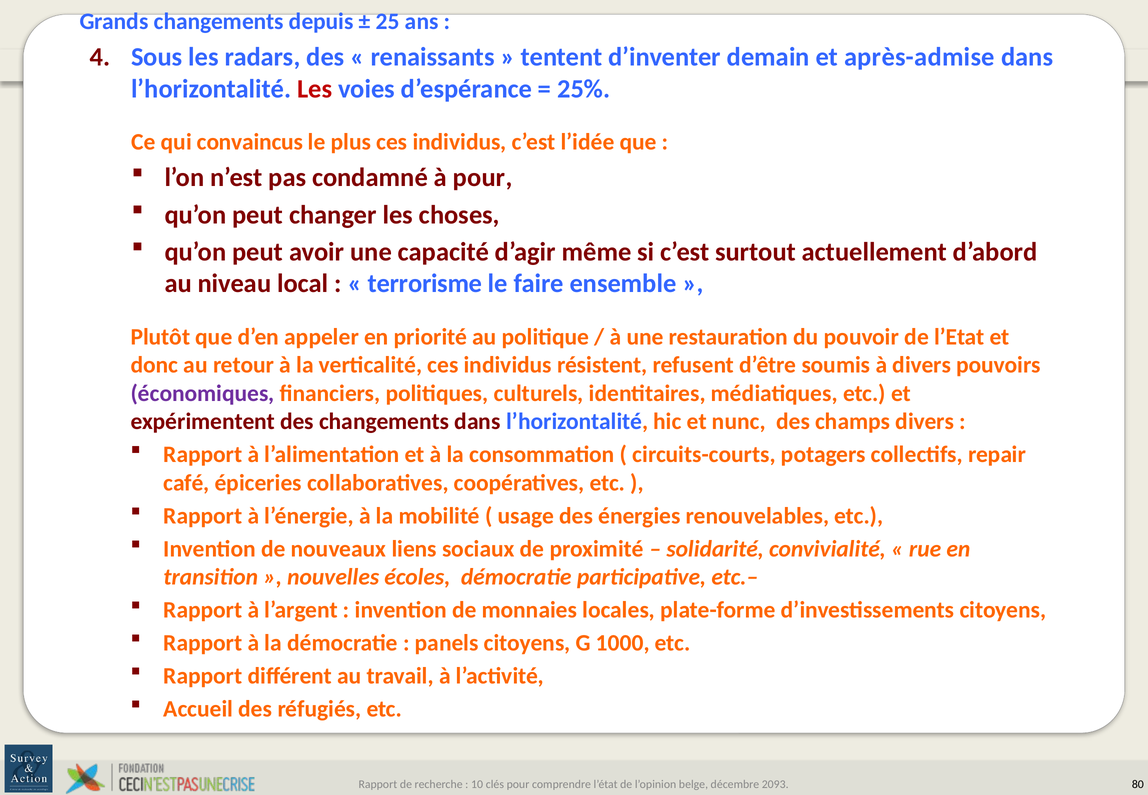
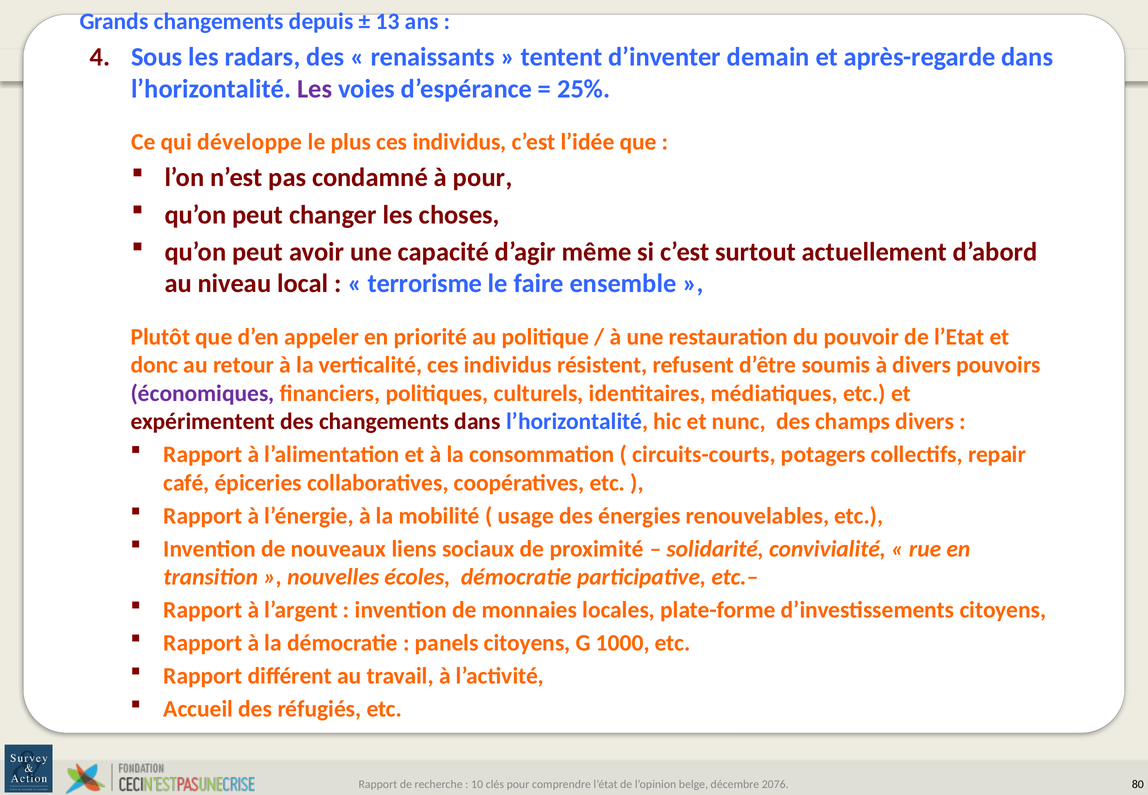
25: 25 -> 13 (388, 22)
après-admise: après-admise -> après-regarde (920, 57)
Les colour: red -> purple (315, 89)
convaincus: convaincus -> développe (250, 142)
2093: 2093 -> 2076 (775, 784)
